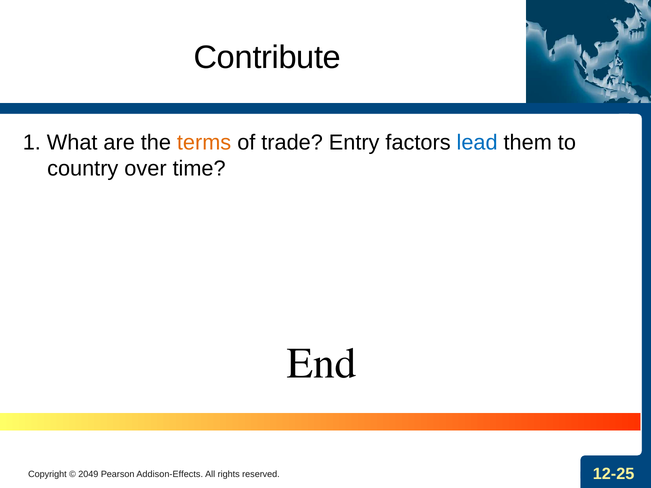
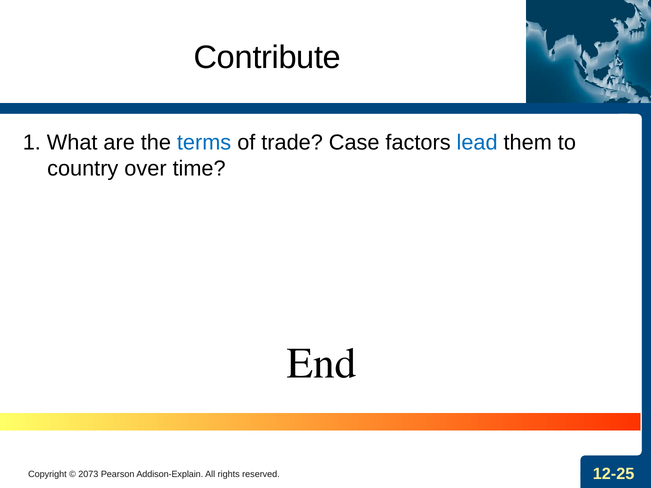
terms colour: orange -> blue (204, 143)
Entry: Entry -> Case (354, 143)
2049: 2049 -> 2073 (88, 475)
Addison-Effects: Addison-Effects -> Addison-Explain (170, 475)
